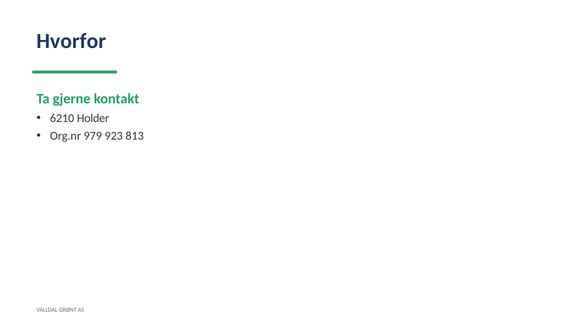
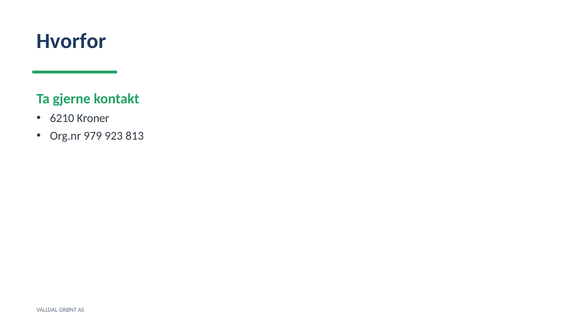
Holder: Holder -> Kroner (93, 118)
